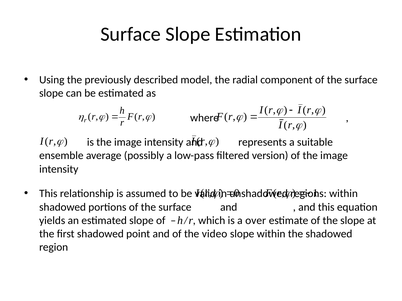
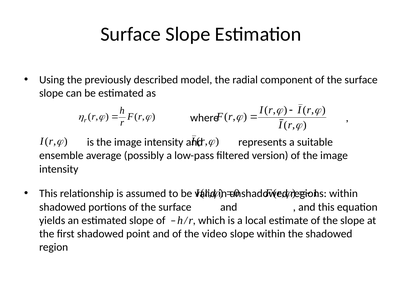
over: over -> local (256, 221)
